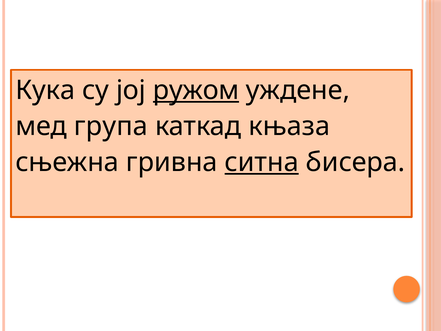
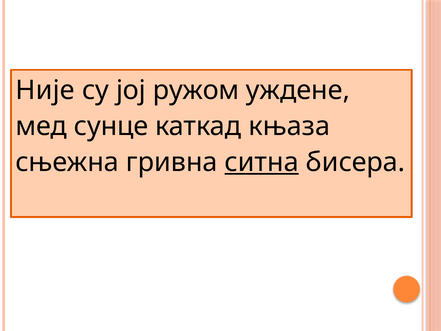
Кука: Кука -> Није (45, 90)
ружом underline: present -> none (196, 90)
група: група -> сунце (111, 126)
